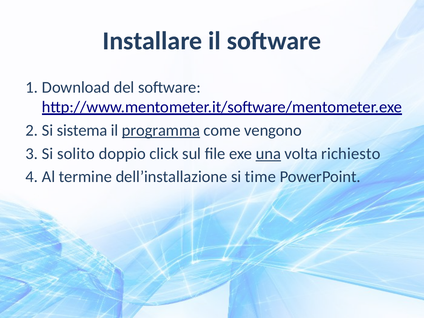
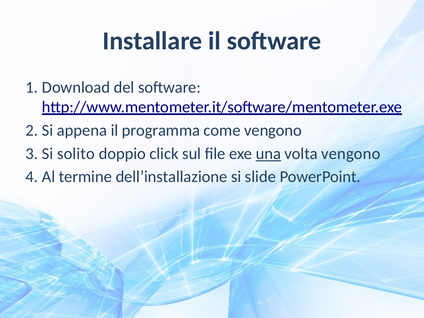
sistema: sistema -> appena (82, 131)
programma underline: present -> none (161, 131)
volta richiesto: richiesto -> vengono (351, 154)
time: time -> slide (260, 177)
